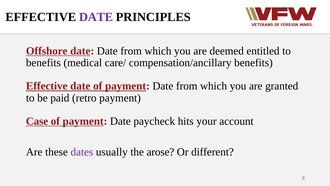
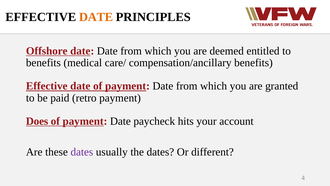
DATE colour: purple -> orange (96, 17)
Case: Case -> Does (37, 121)
the arose: arose -> dates (160, 152)
